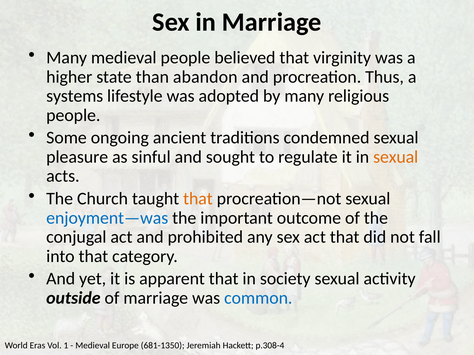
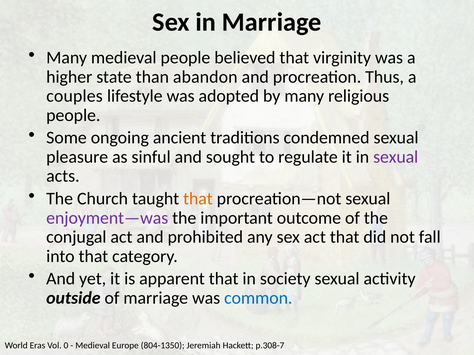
systems: systems -> couples (75, 96)
sexual colour: orange -> purple (396, 157)
enjoyment—was colour: blue -> purple (107, 218)
1: 1 -> 0 (66, 346)
681-1350: 681-1350 -> 804-1350 (163, 346)
p.308-4: p.308-4 -> p.308-7 (270, 346)
